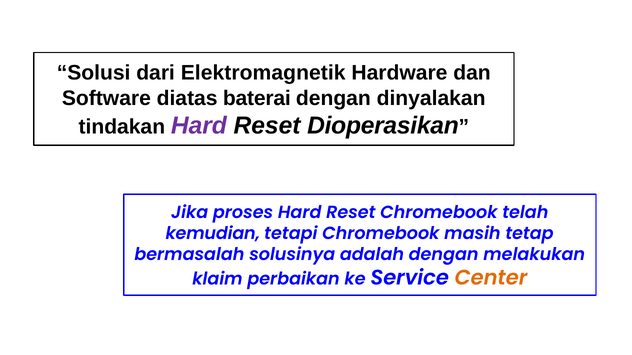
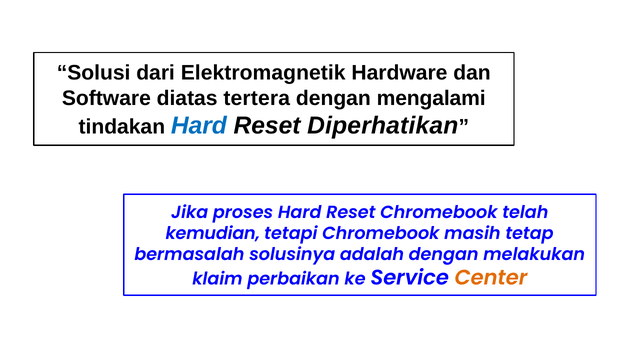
baterai: baterai -> tertera (257, 98)
dinyalakan: dinyalakan -> mengalami (431, 98)
Hard colour: purple -> blue (199, 126)
Dioperasikan: Dioperasikan -> Diperhatikan (383, 126)
